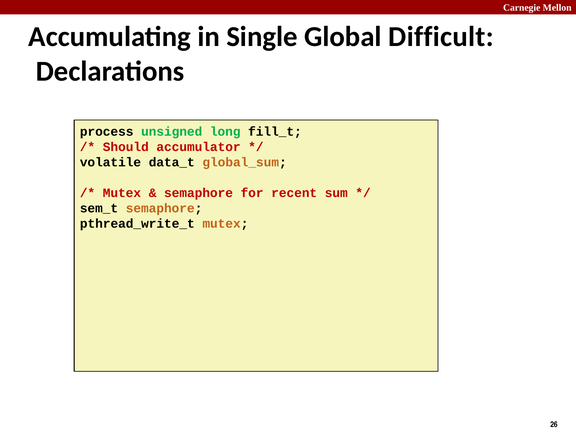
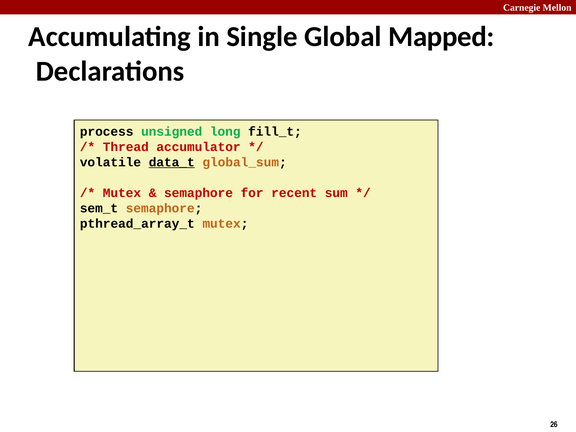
Difficult: Difficult -> Mapped (441, 37)
Should: Should -> Thread (126, 147)
data_t underline: none -> present (172, 162)
pthread_write_t: pthread_write_t -> pthread_array_t (137, 224)
